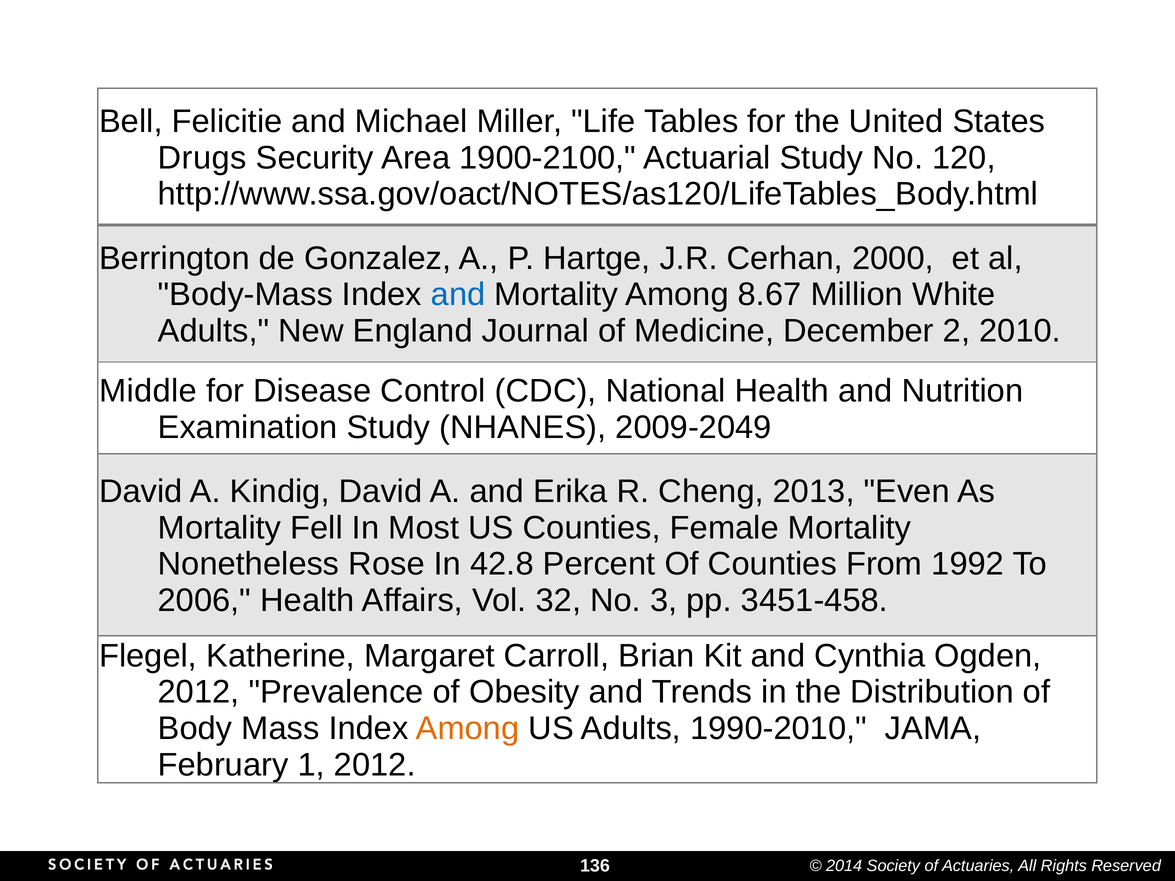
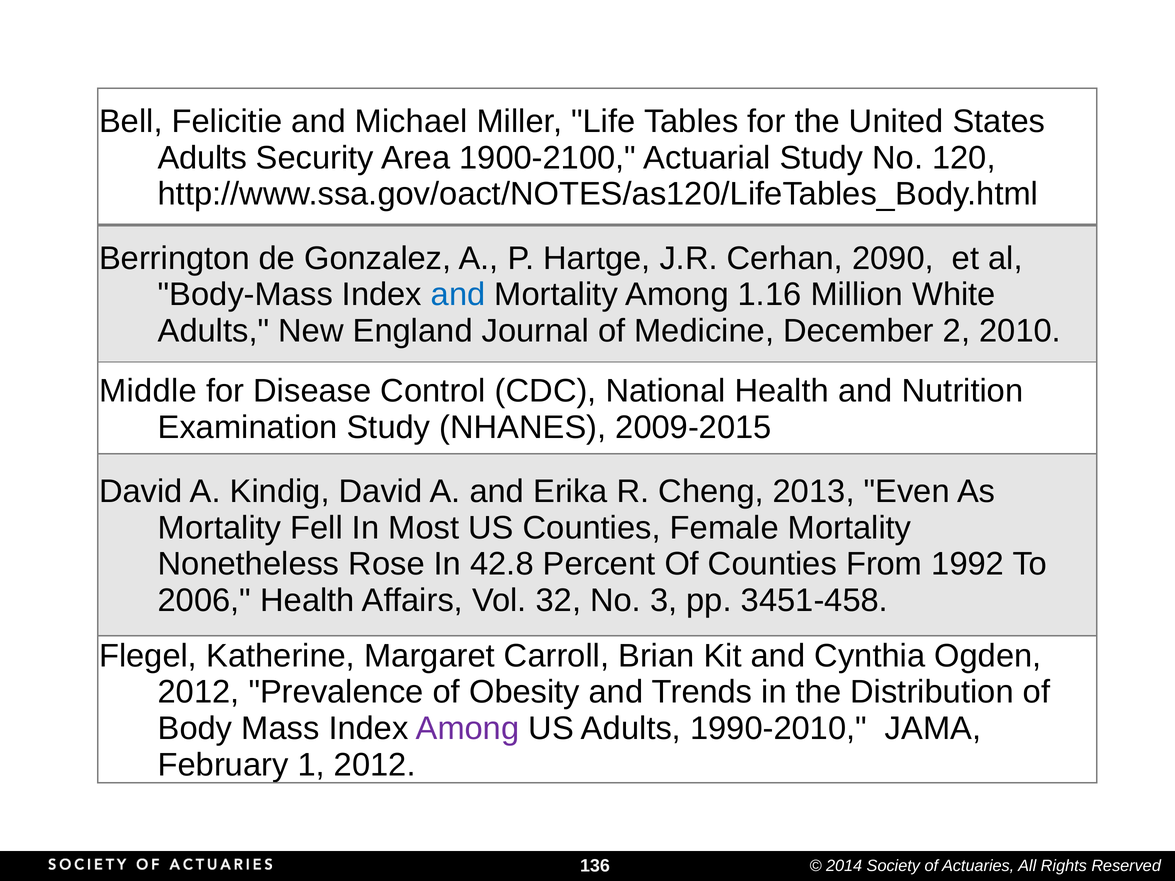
Drugs: Drugs -> Adults (202, 158)
2000: 2000 -> 2090 (893, 258)
8.67: 8.67 -> 1.16 (770, 295)
2009-2049: 2009-2049 -> 2009-2015 (694, 427)
Among colour: orange -> purple (468, 729)
